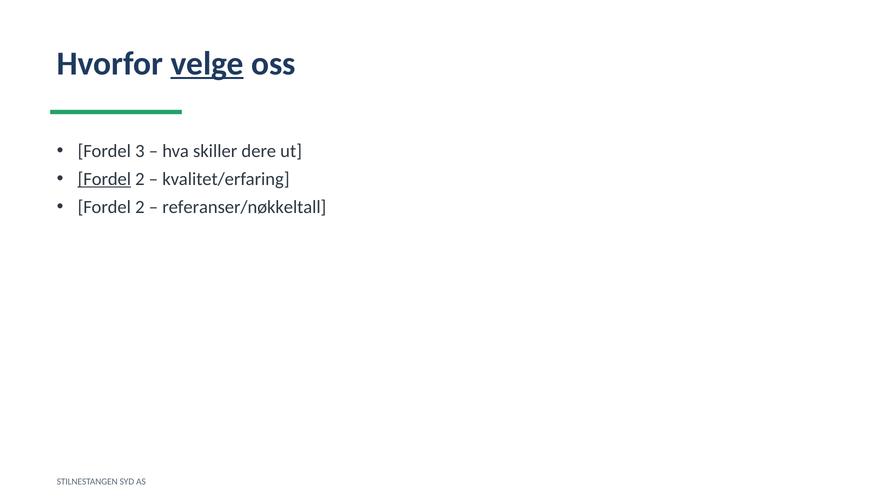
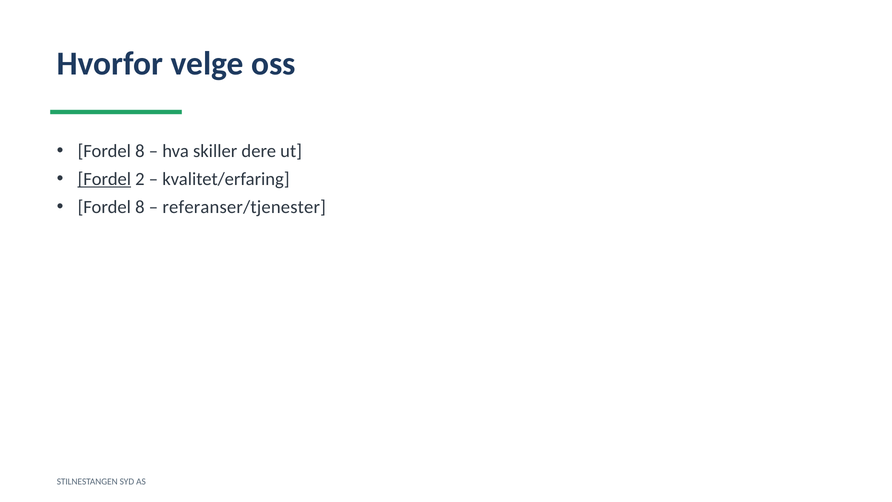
velge underline: present -> none (207, 64)
3: 3 -> 8 (140, 151)
2: 2 -> 8 (140, 207)
referanser/nøkkeltall: referanser/nøkkeltall -> referanser/tjenester (244, 207)
